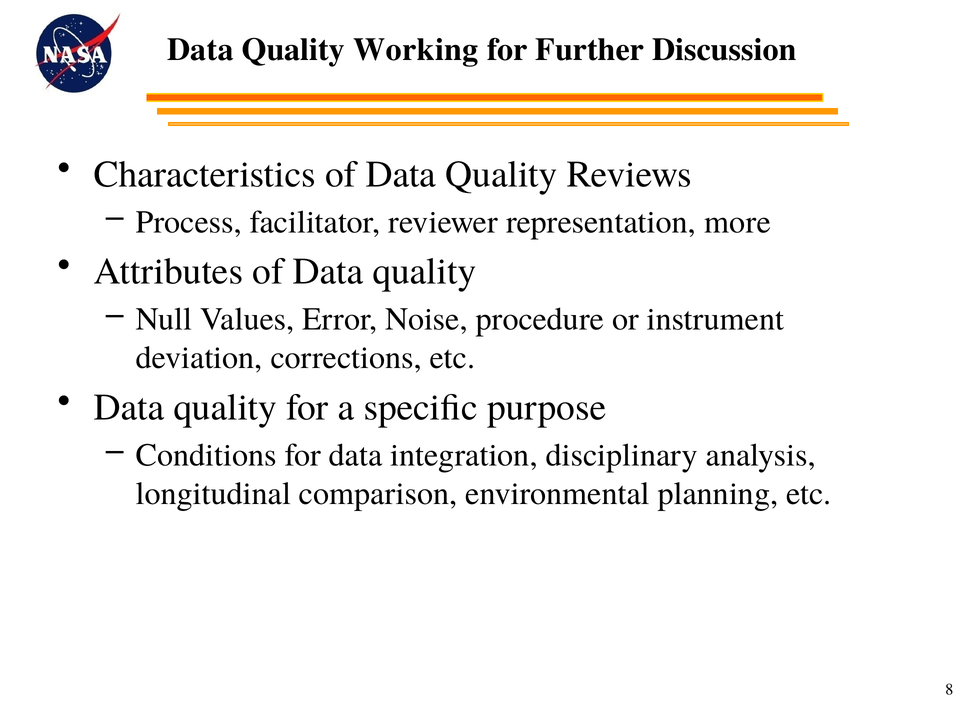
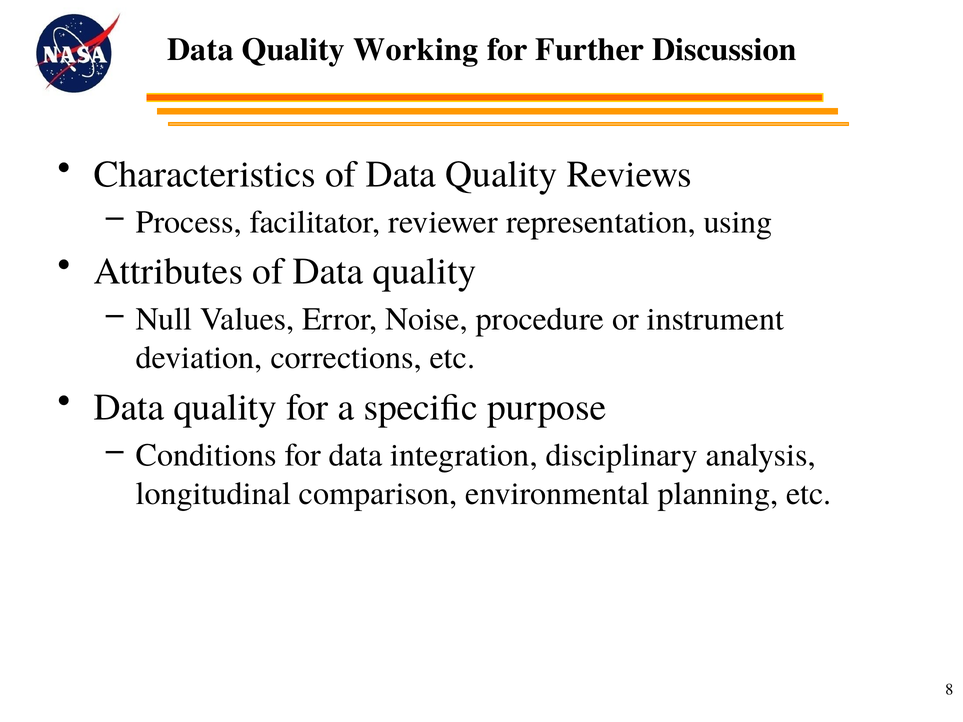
more: more -> using (738, 222)
